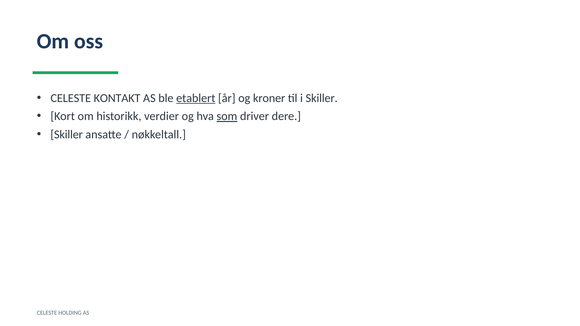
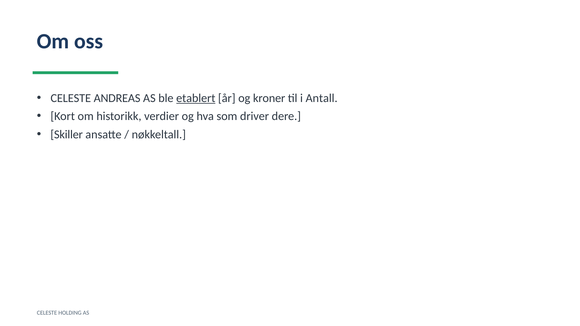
KONTAKT: KONTAKT -> ANDREAS (117, 98)
i Skiller: Skiller -> Antall (322, 98)
som underline: present -> none (227, 116)
